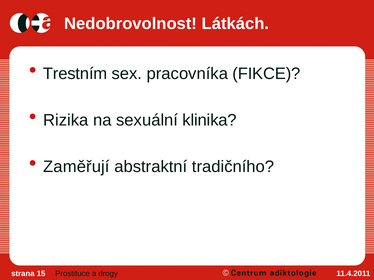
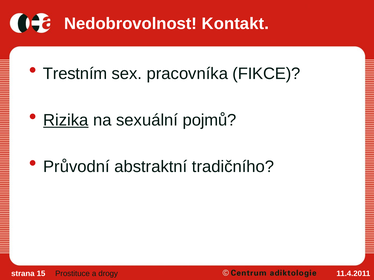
Látkách: Látkách -> Kontakt (235, 24)
Rizika underline: none -> present (66, 120)
klinika: klinika -> pojmů (210, 120)
Zaměřují: Zaměřují -> Průvodní (76, 167)
